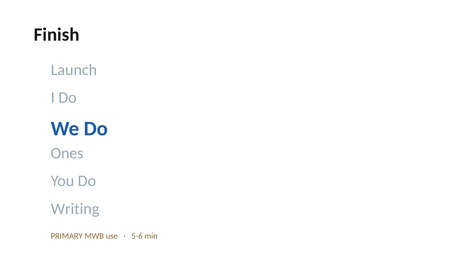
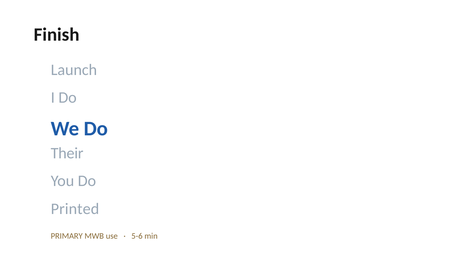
Ones: Ones -> Their (67, 153)
Writing: Writing -> Printed (75, 209)
